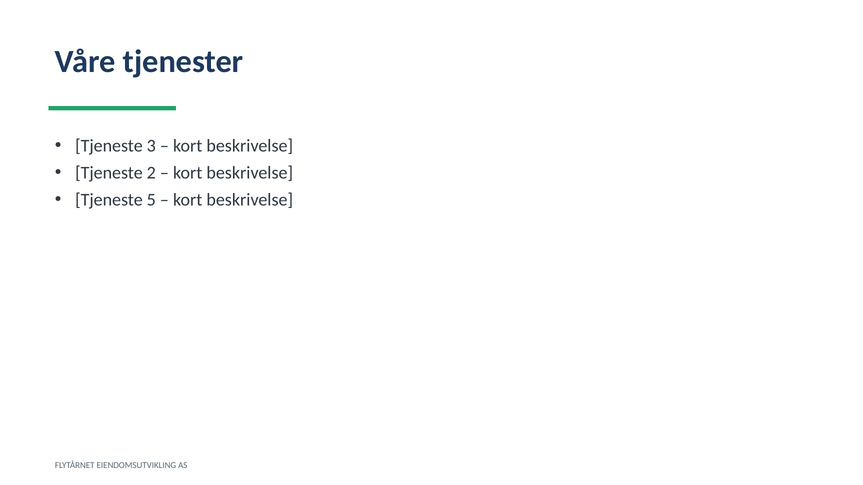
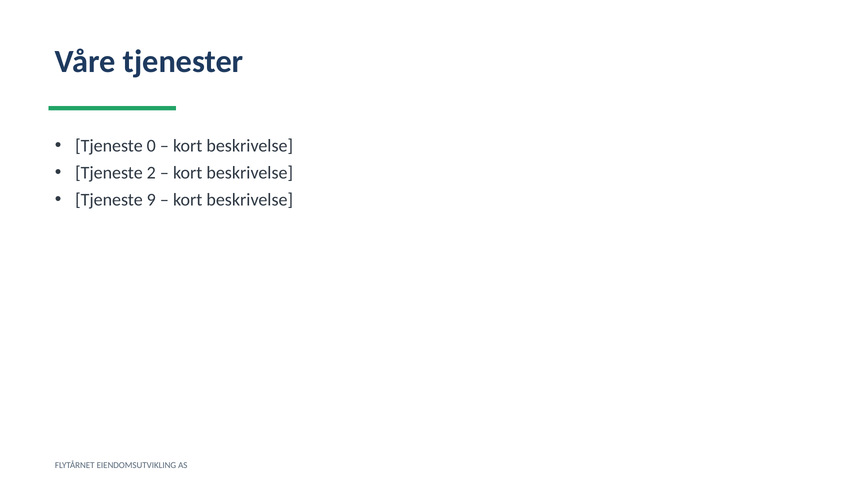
3: 3 -> 0 (151, 146)
5: 5 -> 9 (151, 200)
